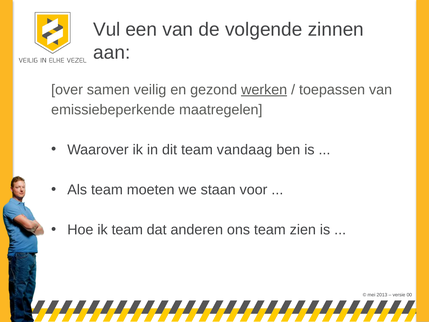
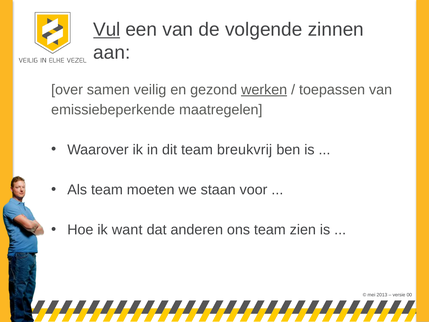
Vul underline: none -> present (107, 30)
vandaag: vandaag -> breukvrij (245, 150)
ik team: team -> want (127, 230)
